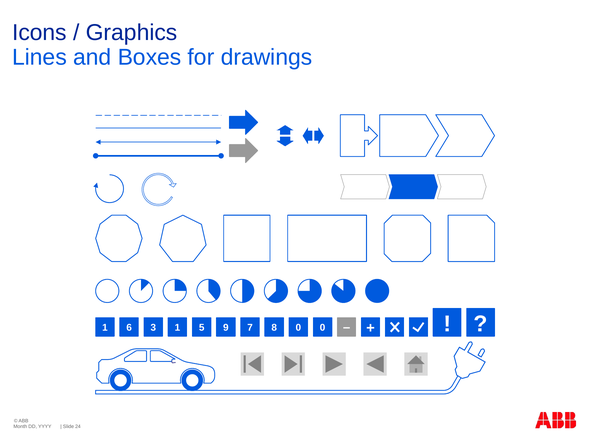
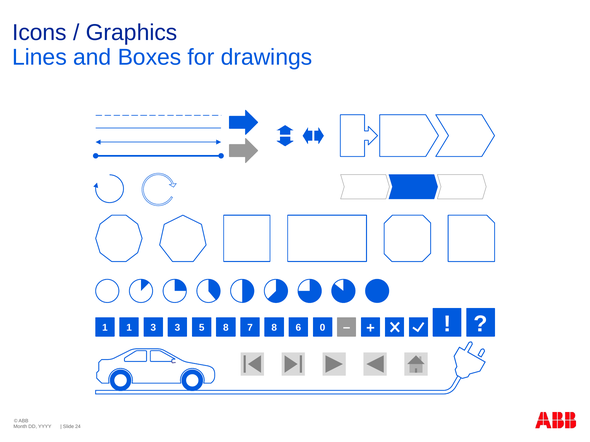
1 6: 6 -> 1 (129, 328)
3 1: 1 -> 3 (177, 328)
5 9: 9 -> 8 (226, 328)
8 0: 0 -> 6 (298, 328)
